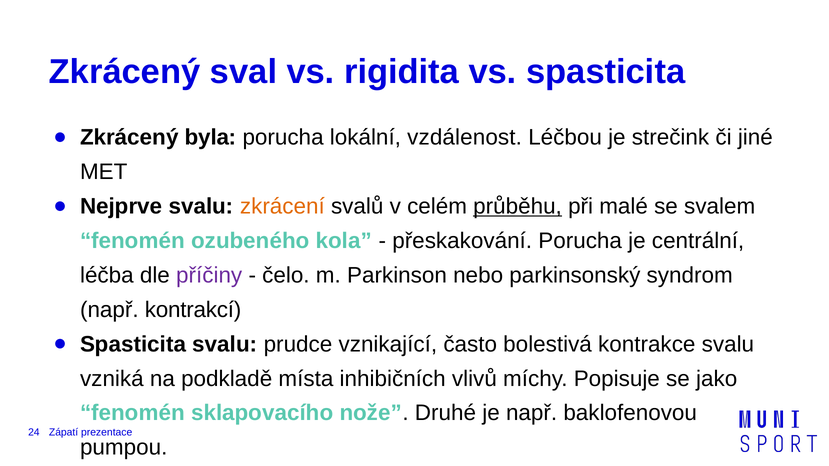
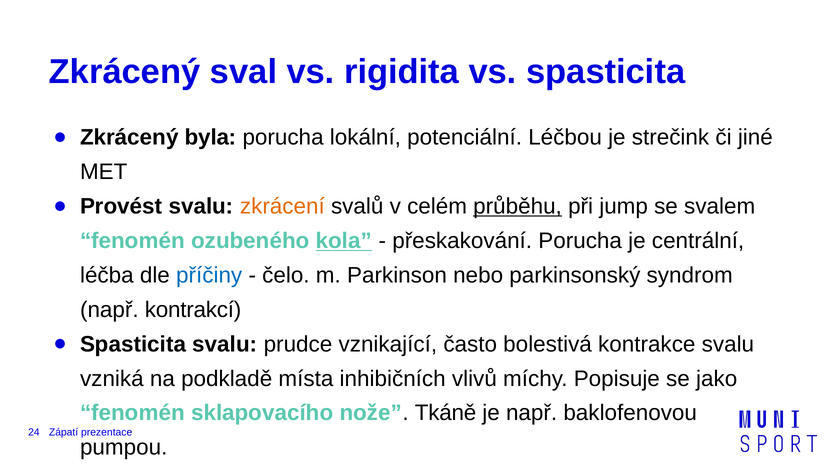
vzdálenost: vzdálenost -> potenciální (465, 138)
Nejprve: Nejprve -> Provést (121, 207)
malé: malé -> jump (624, 207)
kola underline: none -> present (344, 241)
příčiny colour: purple -> blue (209, 275)
Druhé: Druhé -> Tkáně (446, 413)
